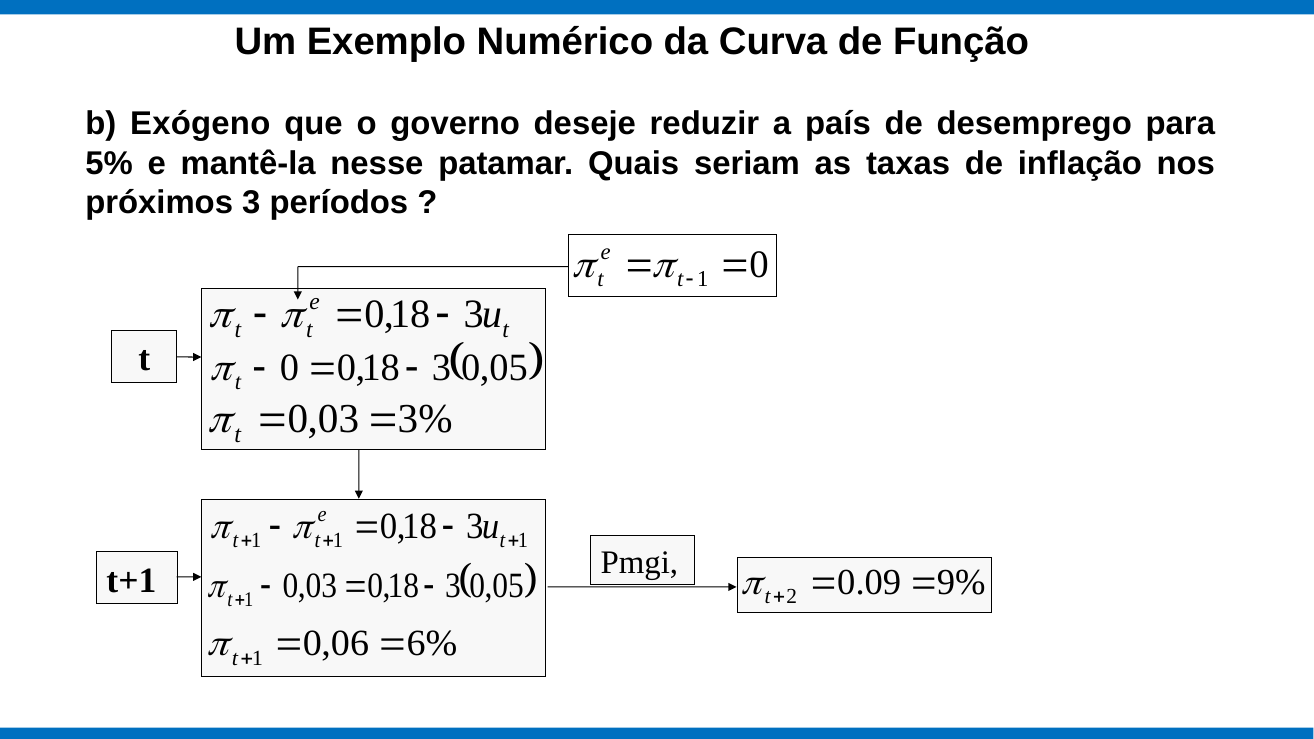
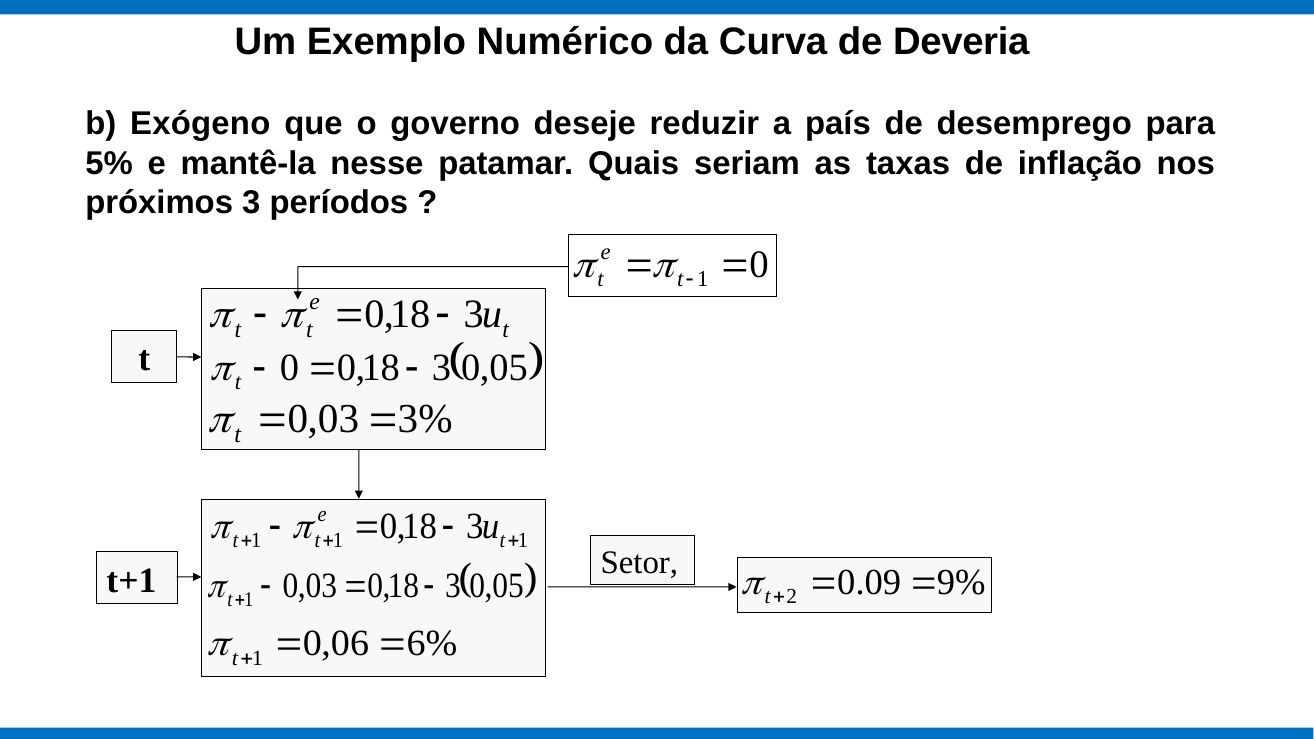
Função: Função -> Deveria (961, 41)
Pmgi: Pmgi -> Setor (639, 562)
